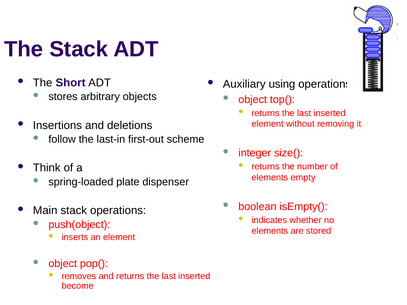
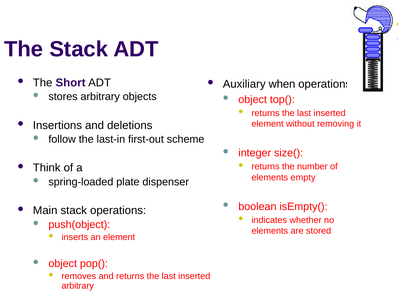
using: using -> when (282, 84)
become: become -> arbitrary (78, 286)
